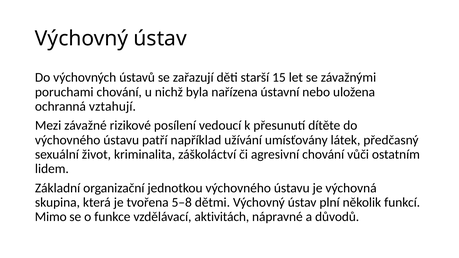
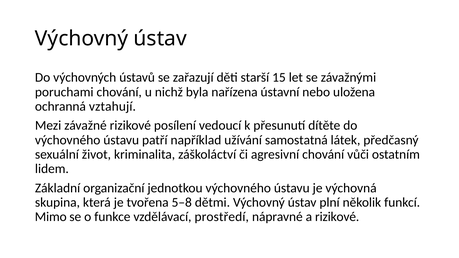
umísťovány: umísťovány -> samostatná (296, 140)
aktivitách: aktivitách -> prostředí (222, 217)
a důvodů: důvodů -> rizikové (337, 217)
